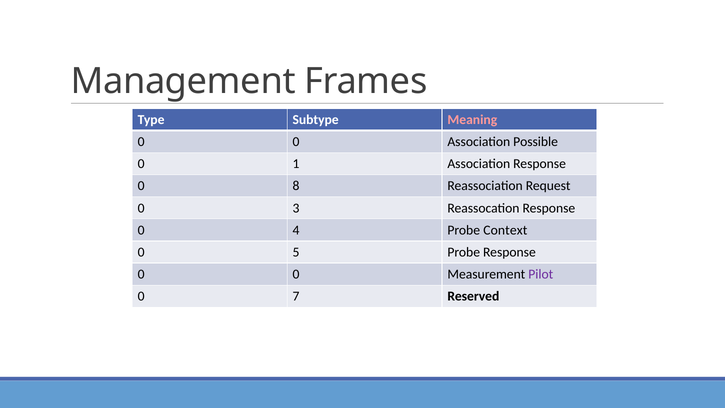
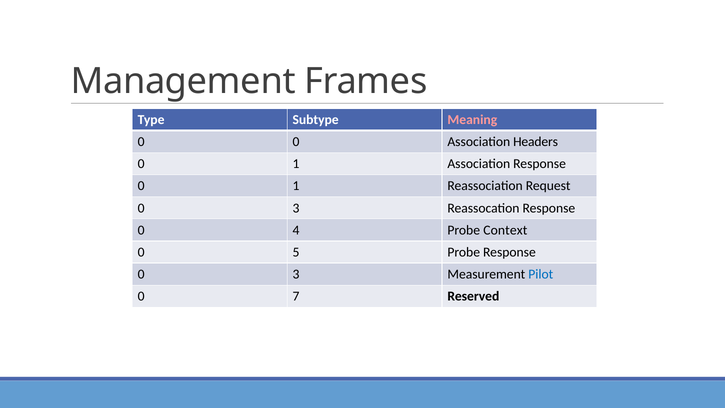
Possible: Possible -> Headers (536, 142)
8: 8 -> 1 (296, 186)
0: 0 -> 3 (296, 274)
Pilot colour: purple -> blue (541, 274)
